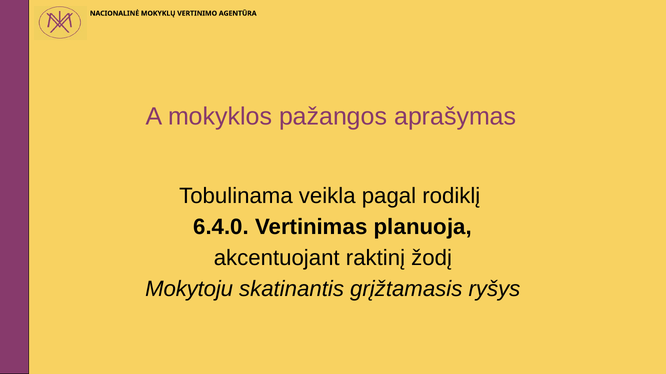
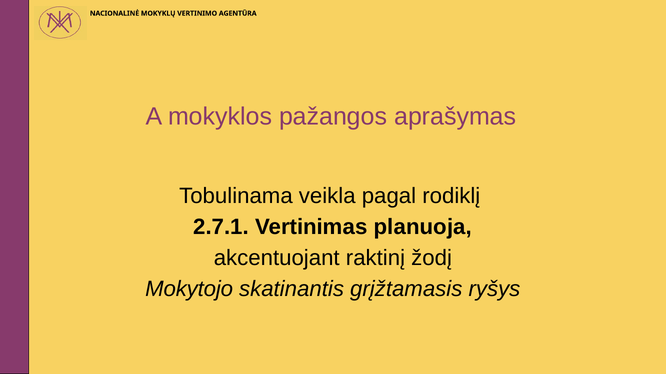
6.4.0: 6.4.0 -> 2.7.1 (221, 227)
Mokytoju: Mokytoju -> Mokytojo (189, 290)
